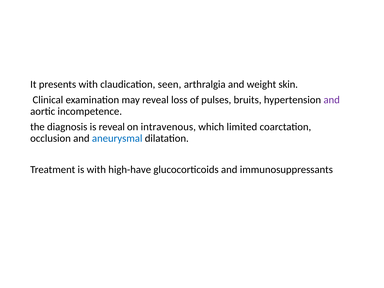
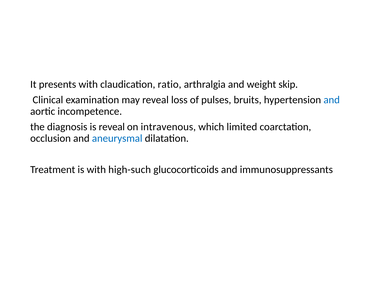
seen: seen -> ratio (170, 84)
skin: skin -> skip (288, 84)
and colour: purple -> blue (332, 100)
high-have: high-have -> high-such (130, 170)
